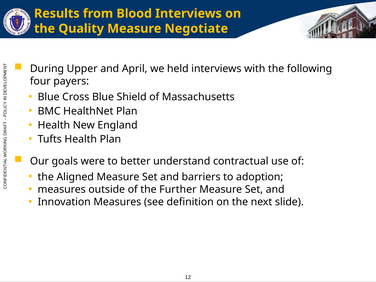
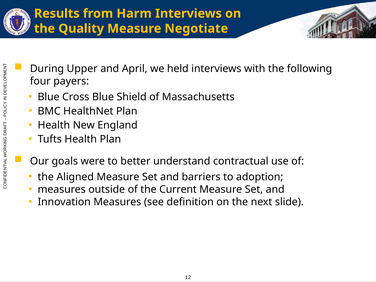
Blood: Blood -> Harm (134, 14)
Further: Further -> Current (178, 189)
